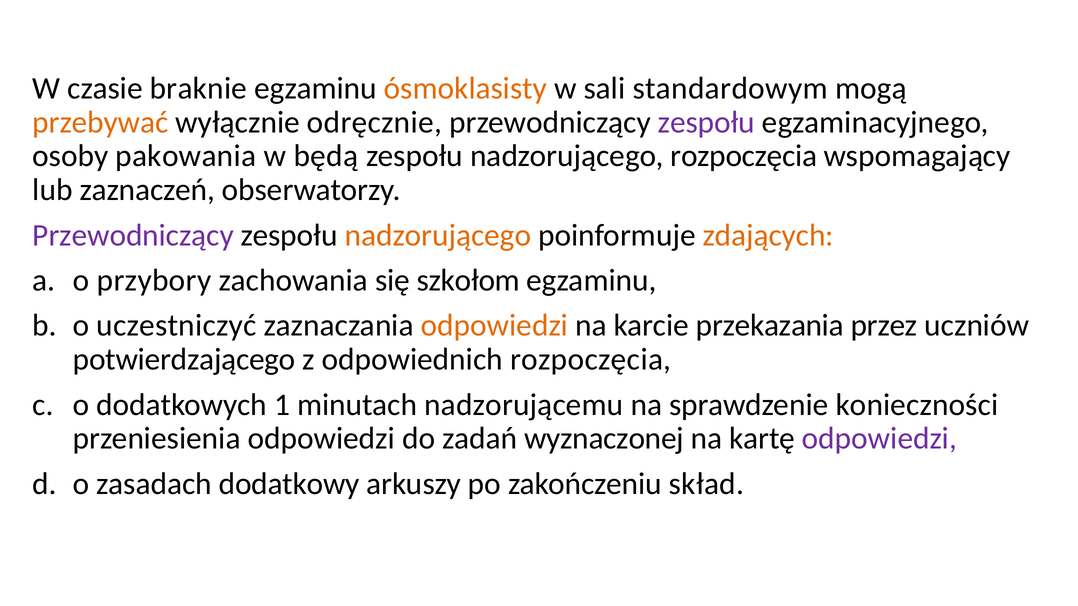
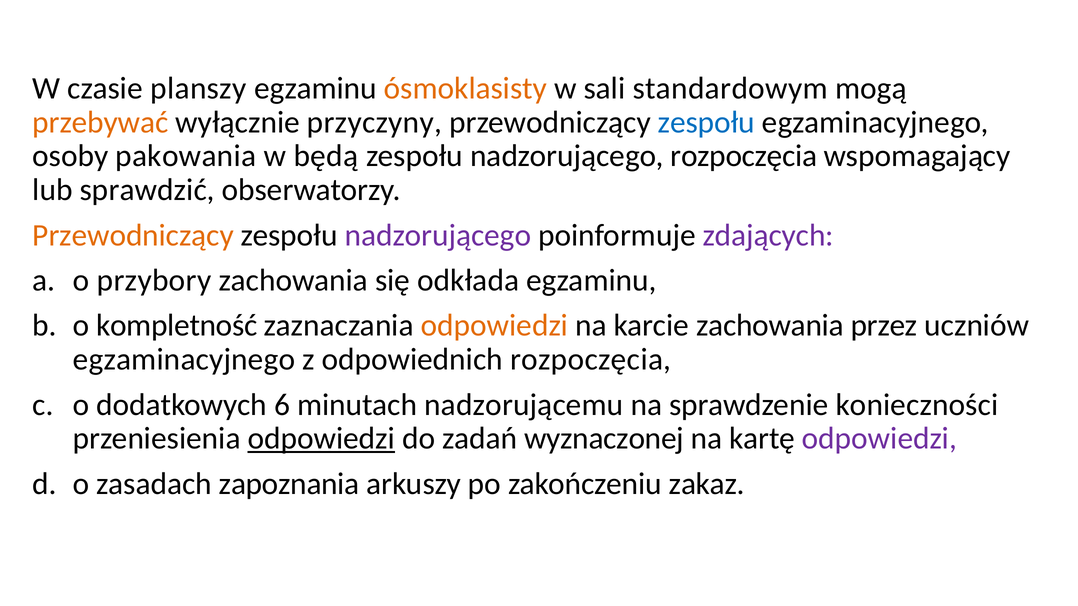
braknie: braknie -> planszy (198, 88)
odręcznie: odręcznie -> przyczyny (374, 122)
zespołu colour: purple -> blue (706, 122)
zaznaczeń: zaznaczeń -> sprawdzić (147, 190)
Przewodniczący colour: purple -> orange (133, 235)
nadzorującego colour: orange -> purple (438, 235)
zdających colour: orange -> purple (768, 235)
szkołom: szkołom -> odkłada (468, 281)
uczestniczyć: uczestniczyć -> kompletność (177, 326)
karcie przekazania: przekazania -> zachowania (770, 326)
potwierdzającego: potwierdzającego -> egzaminacyjnego (184, 360)
1: 1 -> 6 (282, 405)
odpowiedzi underline: none -> present (321, 439)
dodatkowy: dodatkowy -> zapoznania (289, 484)
skład: skład -> zakaz (707, 484)
